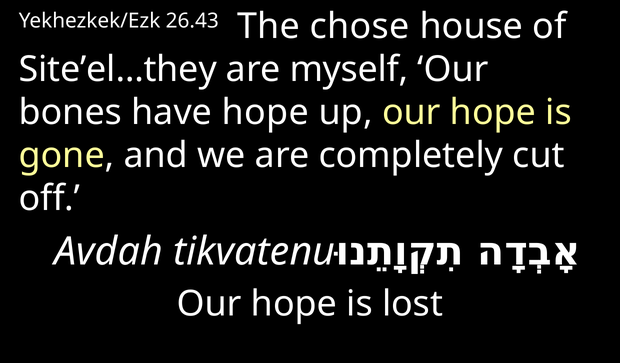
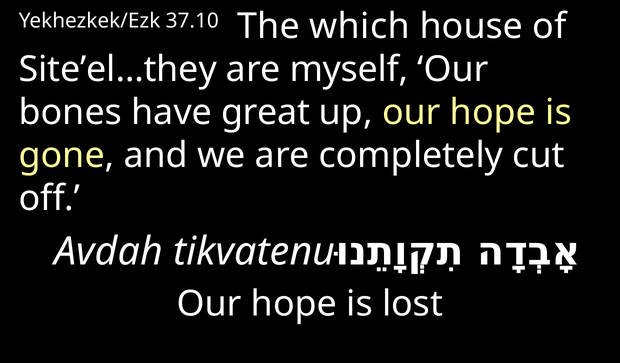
26.43: 26.43 -> 37.10 (192, 21)
chose: chose -> which (360, 26)
have hope: hope -> great (266, 112)
